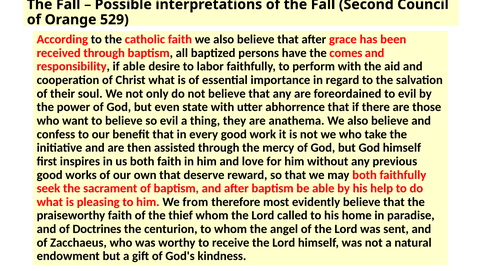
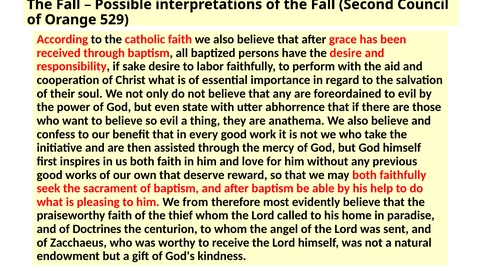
the comes: comes -> desire (346, 53)
if able: able -> sake (134, 66)
